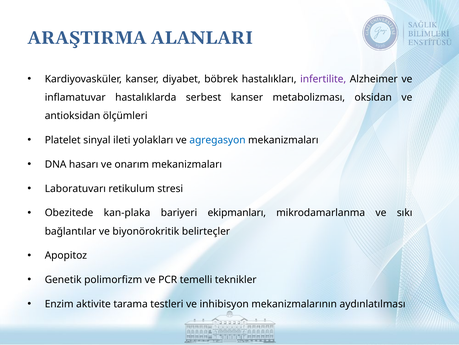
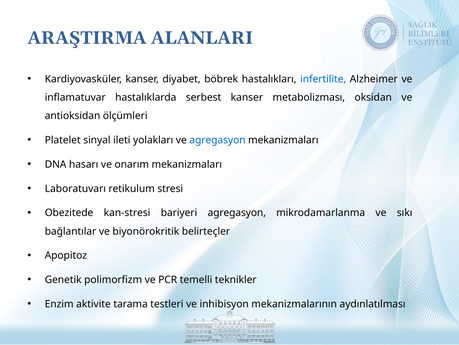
infertilite colour: purple -> blue (323, 79)
kan-plaka: kan-plaka -> kan-stresi (127, 212)
bariyeri ekipmanları: ekipmanları -> agregasyon (237, 212)
